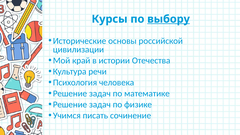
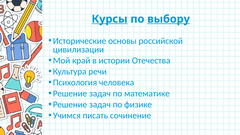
Курсы underline: none -> present (110, 19)
